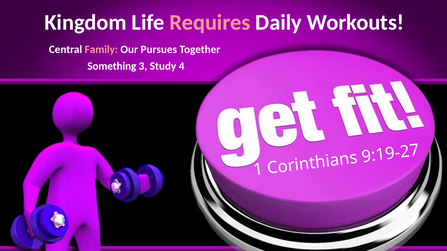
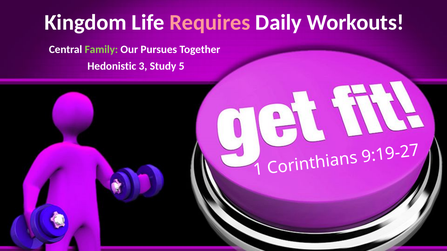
Family colour: pink -> light green (101, 50)
Something: Something -> Hedonistic (112, 66)
4: 4 -> 5 (182, 66)
